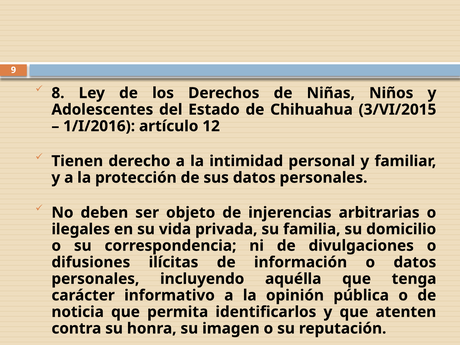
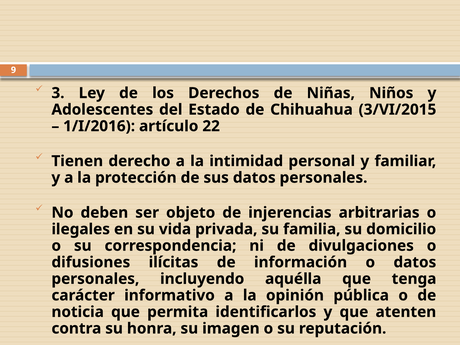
8: 8 -> 3 (58, 93)
12: 12 -> 22 (211, 126)
